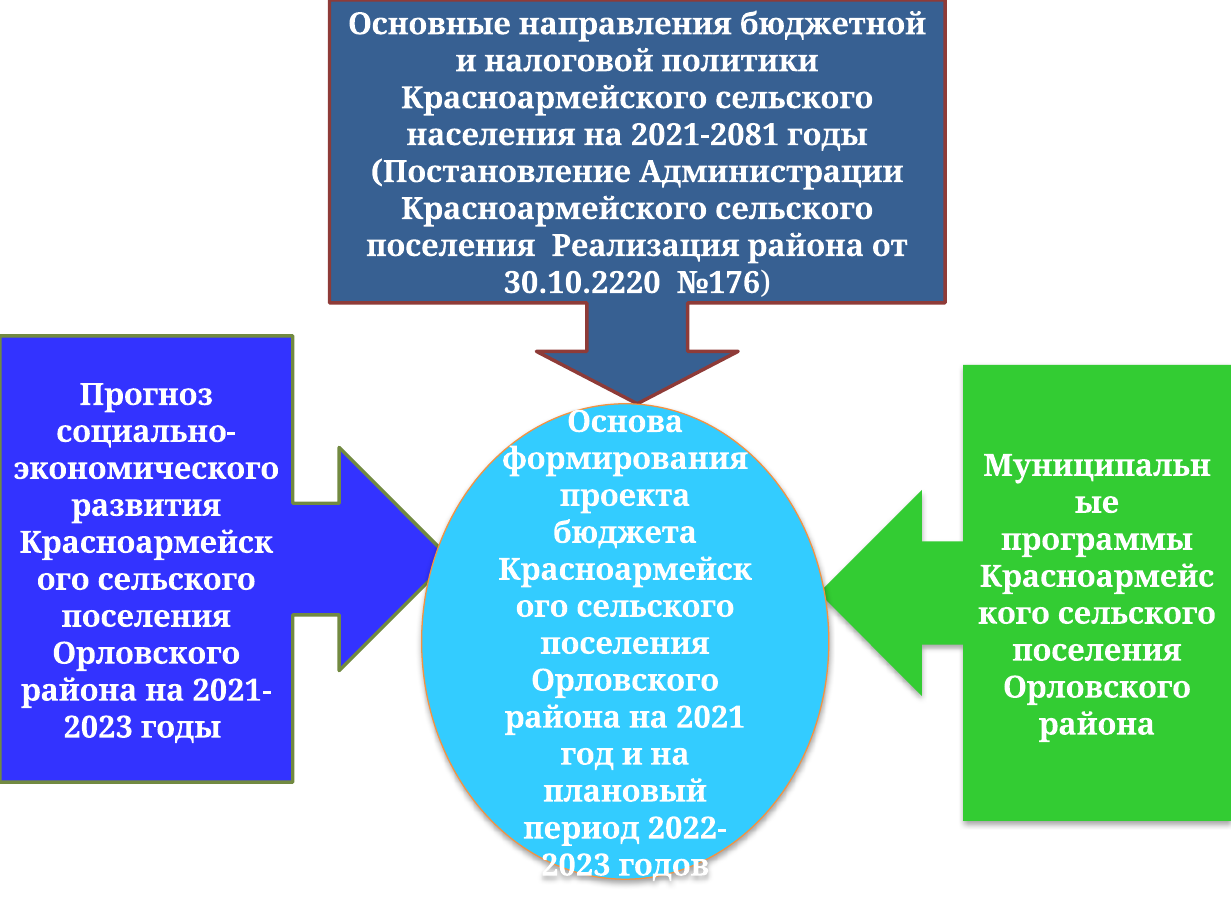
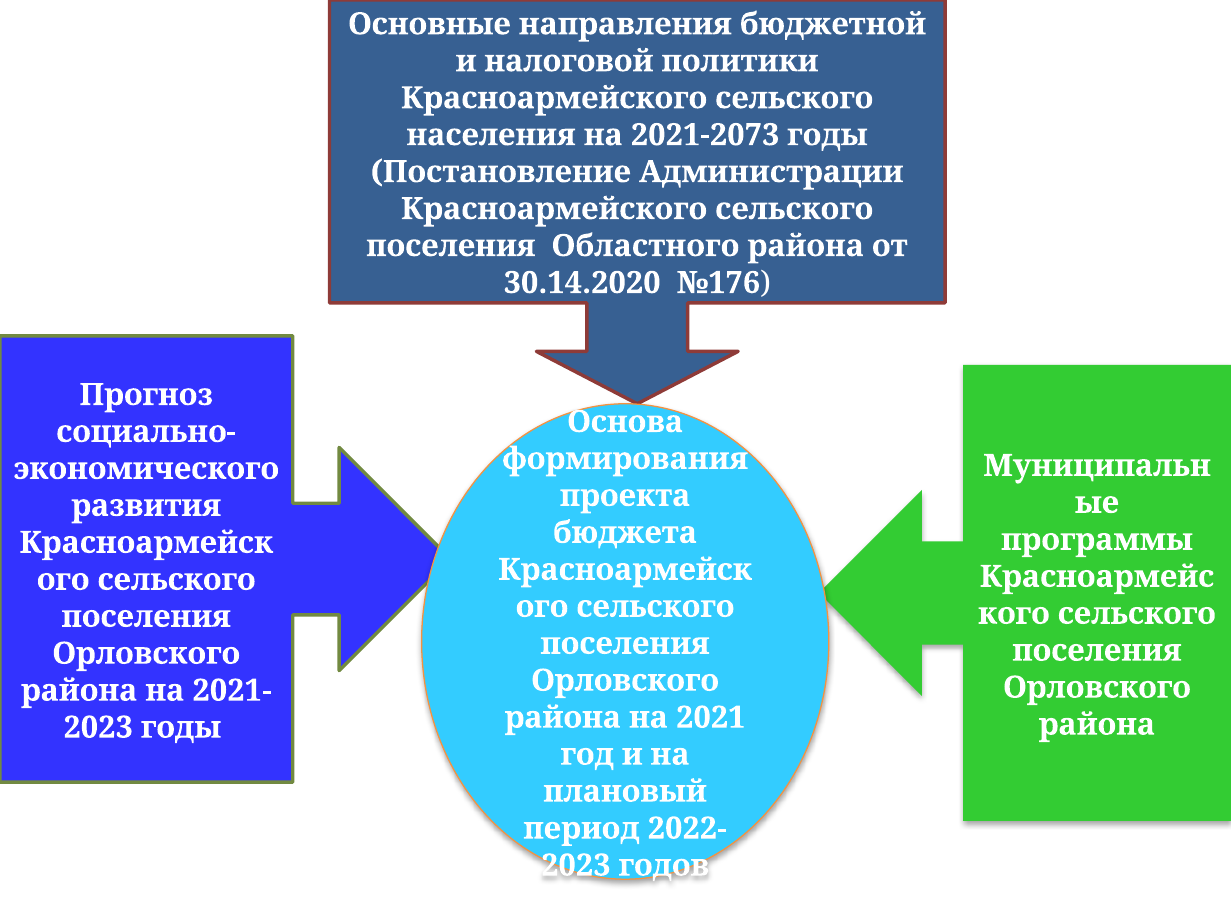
2021-2081: 2021-2081 -> 2021-2073 (705, 135)
Реализация: Реализация -> Областного (645, 246)
30.10.2220: 30.10.2220 -> 30.14.2020 (582, 283)
